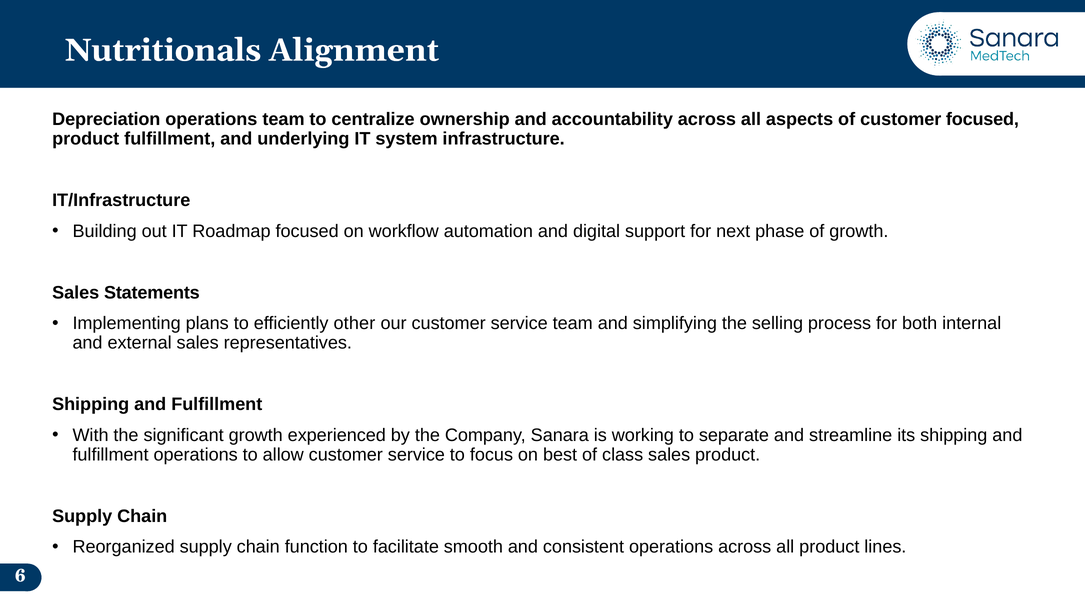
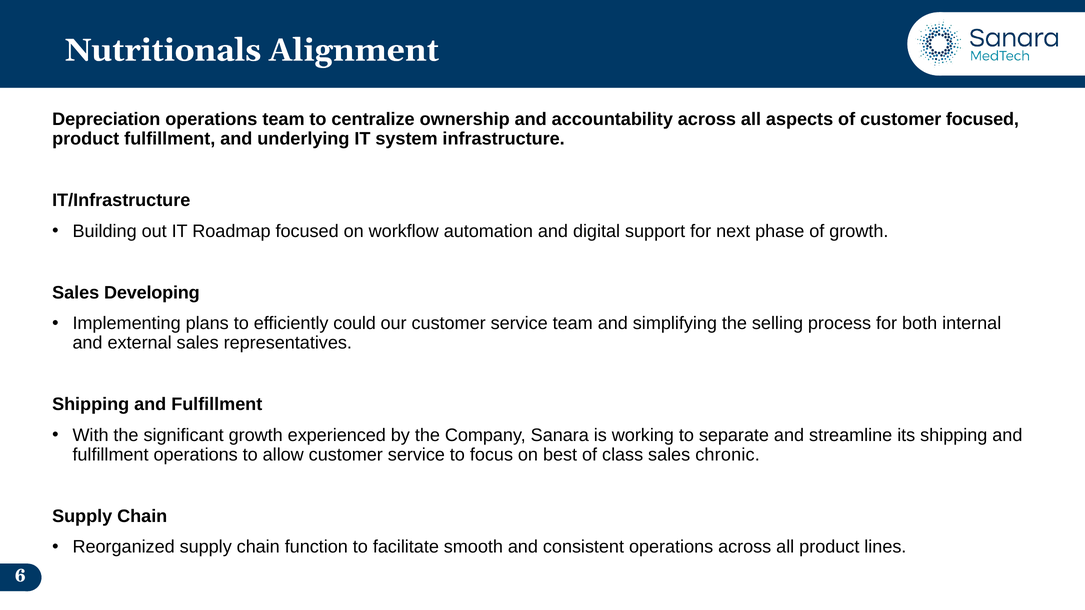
Statements: Statements -> Developing (152, 293)
other: other -> could (355, 324)
sales product: product -> chronic (728, 455)
